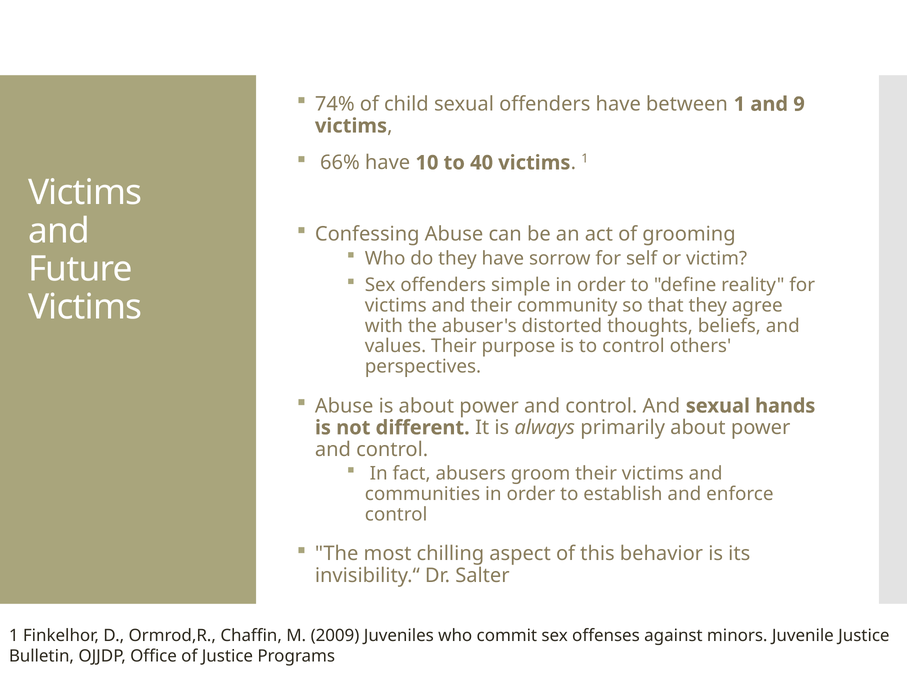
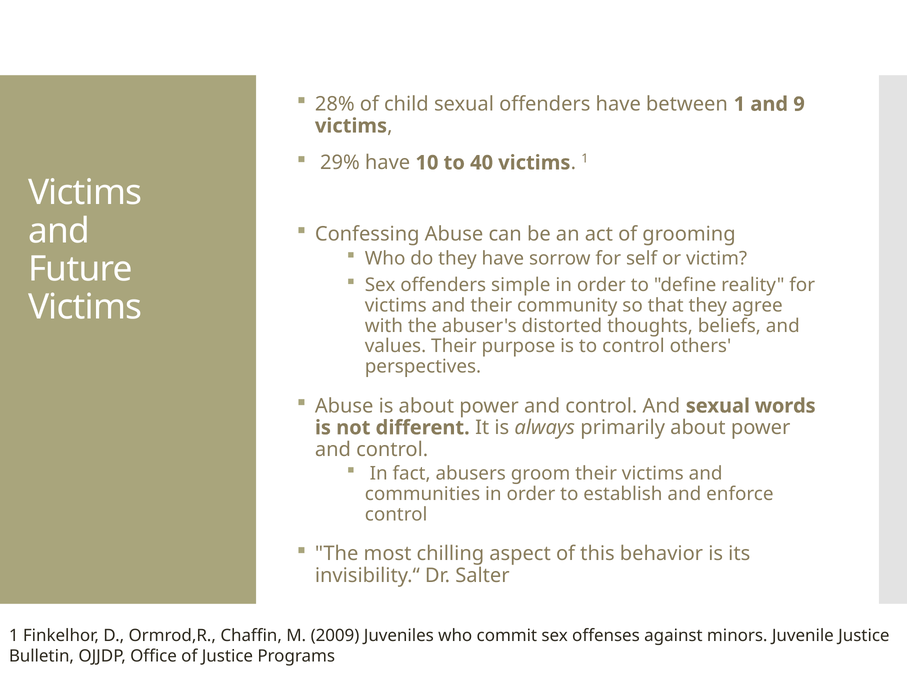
74%: 74% -> 28% (335, 104)
66%: 66% -> 29% (340, 163)
hands: hands -> words (785, 406)
